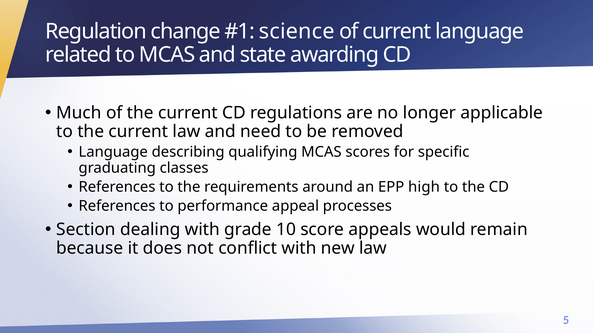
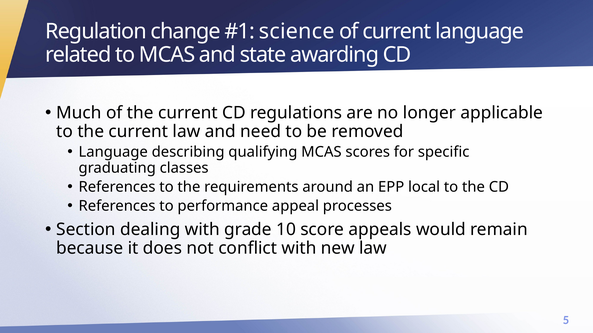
high: high -> local (424, 187)
